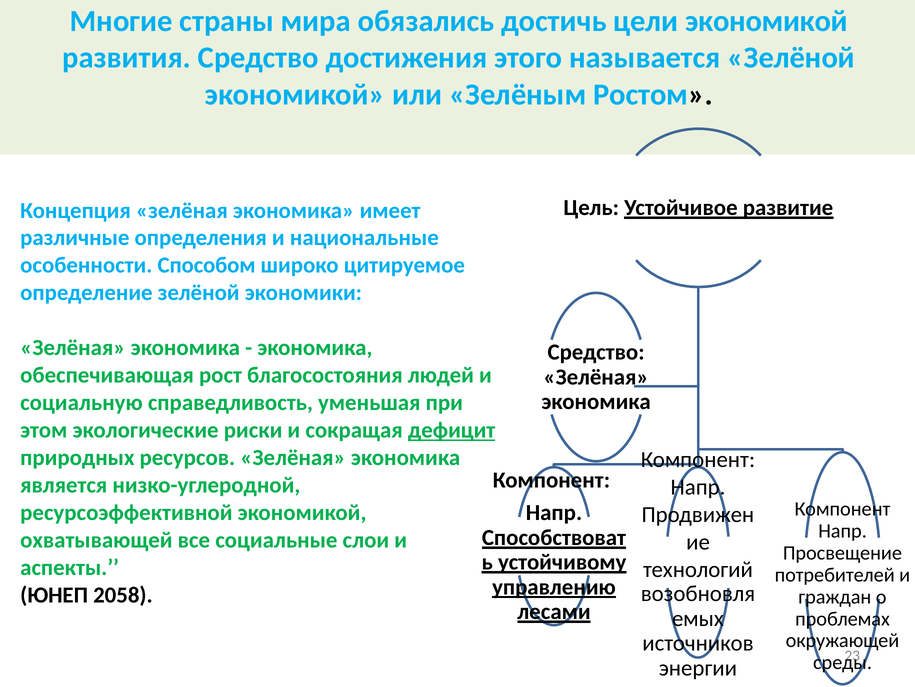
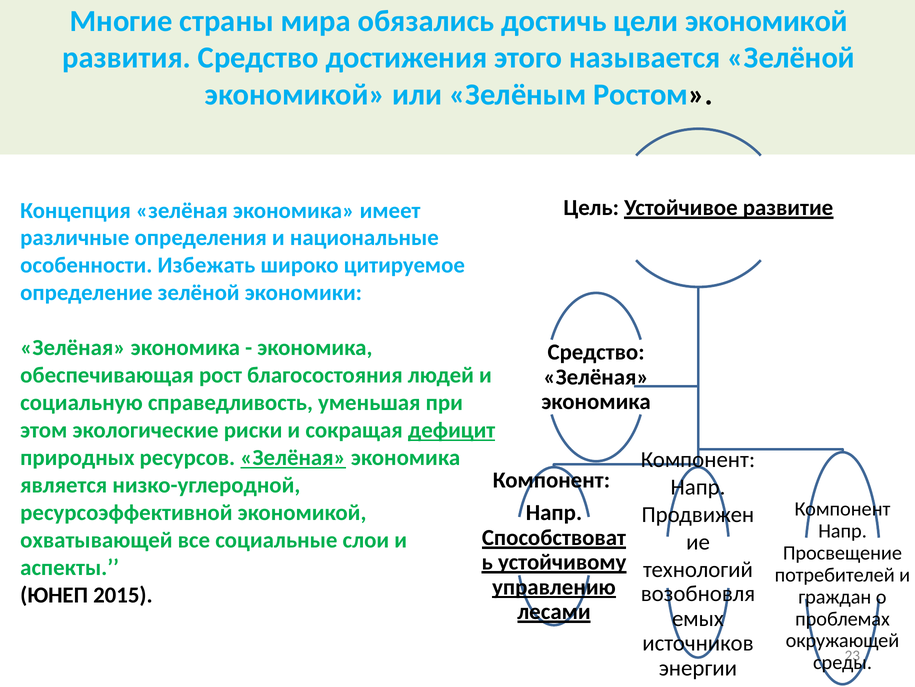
Способом: Способом -> Избежать (206, 265)
Зелёная underline: none -> present (293, 457)
2058: 2058 -> 2015 (123, 595)
